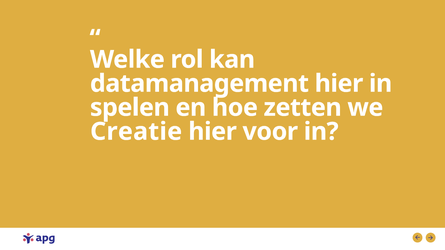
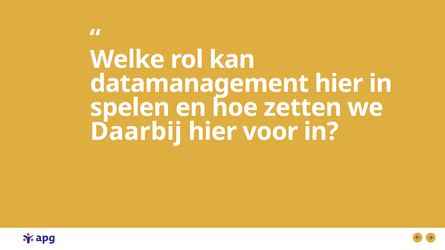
Creatie: Creatie -> Daarbij (136, 132)
